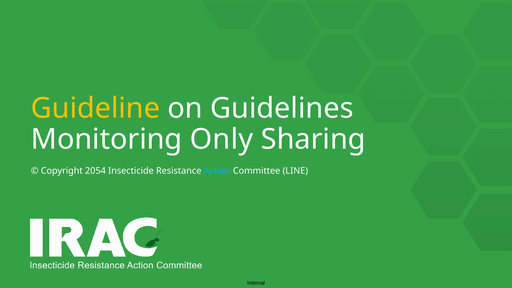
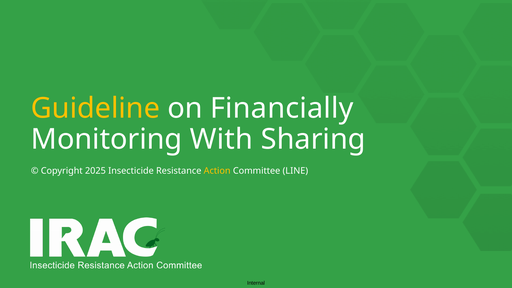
Guidelines: Guidelines -> Financially (282, 108)
Only: Only -> With (221, 139)
2054: 2054 -> 2025 (95, 171)
Action colour: light blue -> yellow (217, 171)
